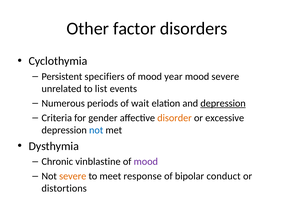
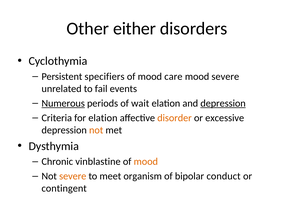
factor: factor -> either (135, 28)
year: year -> care (173, 76)
list: list -> fail (101, 89)
Numerous underline: none -> present (63, 103)
for gender: gender -> elation (103, 118)
not colour: blue -> orange (96, 130)
mood colour: purple -> orange (146, 161)
response: response -> organism (143, 176)
distortions: distortions -> contingent (64, 188)
